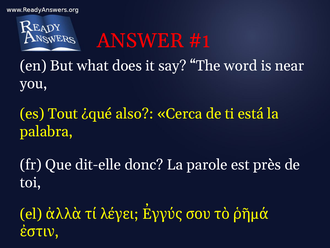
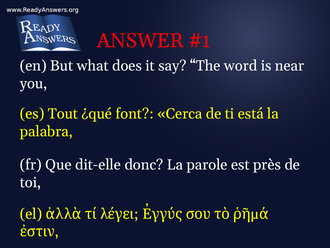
also: also -> font (135, 114)
